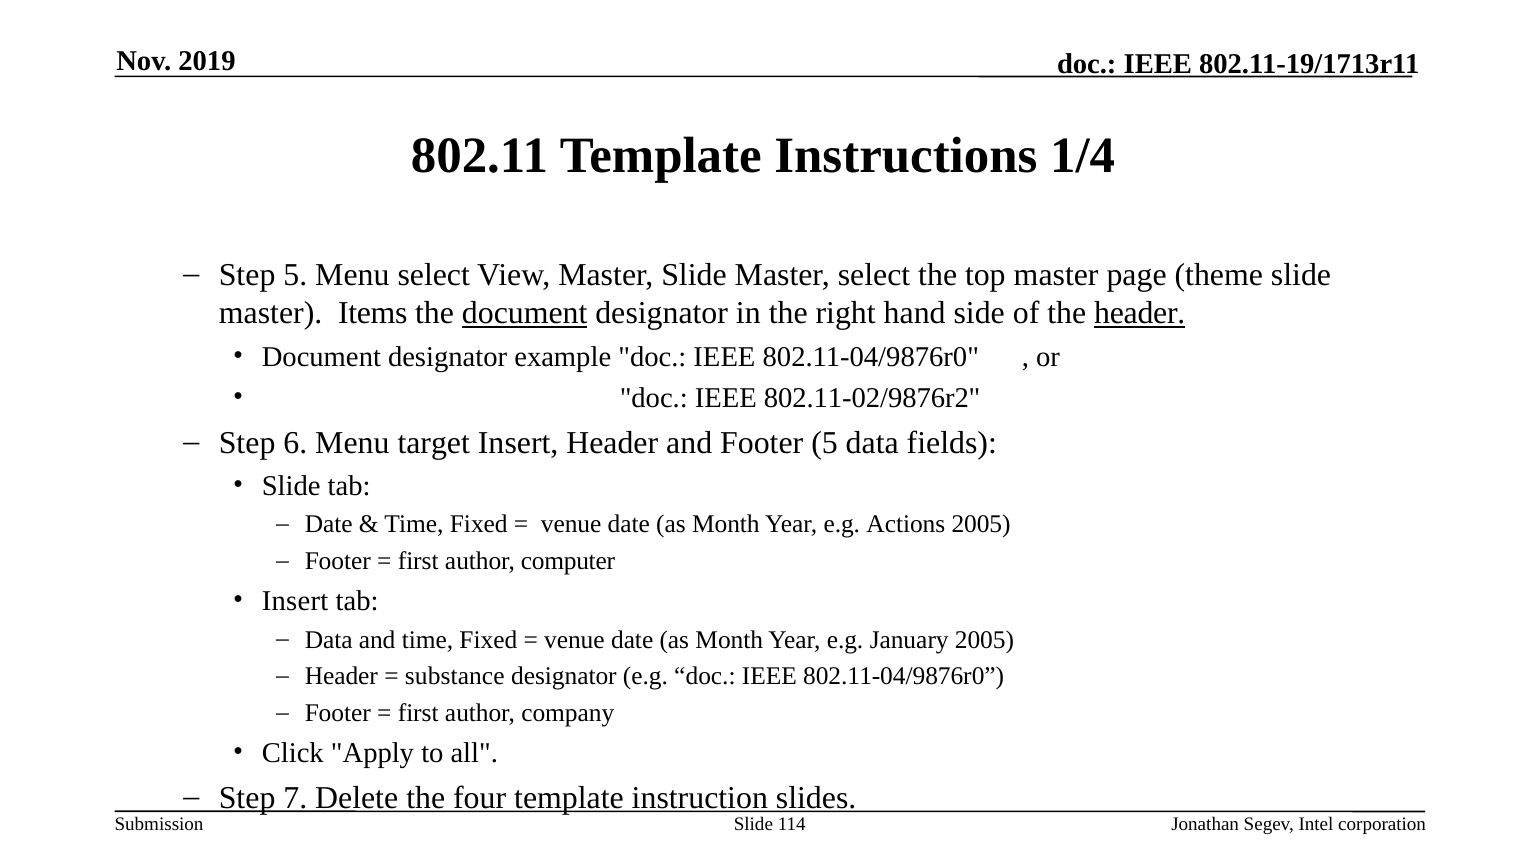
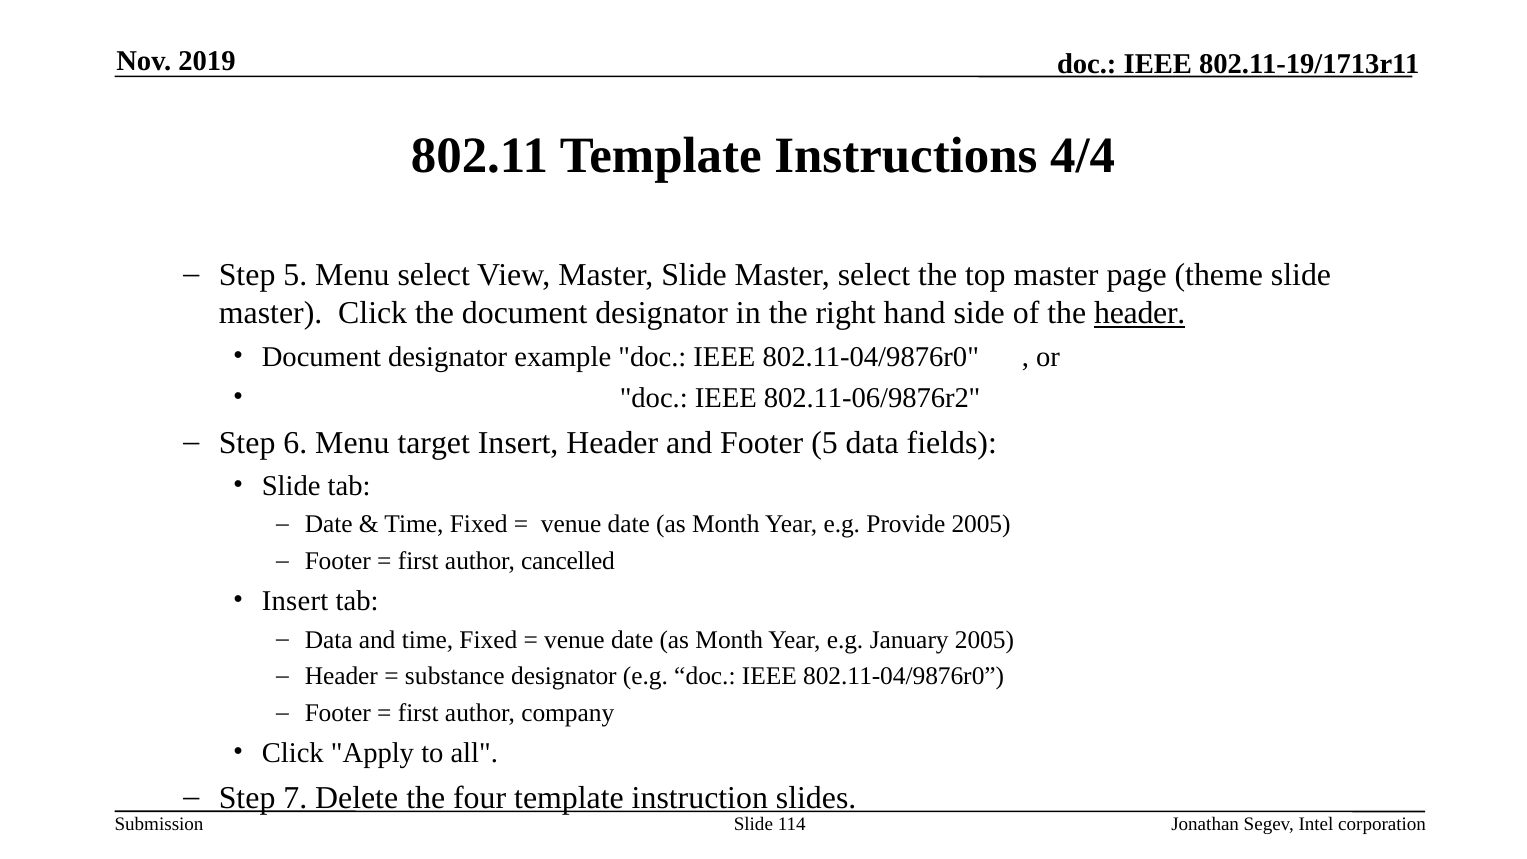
1/4: 1/4 -> 4/4 (1083, 156)
master Items: Items -> Click (373, 313)
document underline: present -> none (525, 313)
802.11-02/9876r2: 802.11-02/9876r2 -> 802.11-06/9876r2 (872, 398)
Actions: Actions -> Provide (906, 524)
computer: computer -> cancelled (568, 561)
